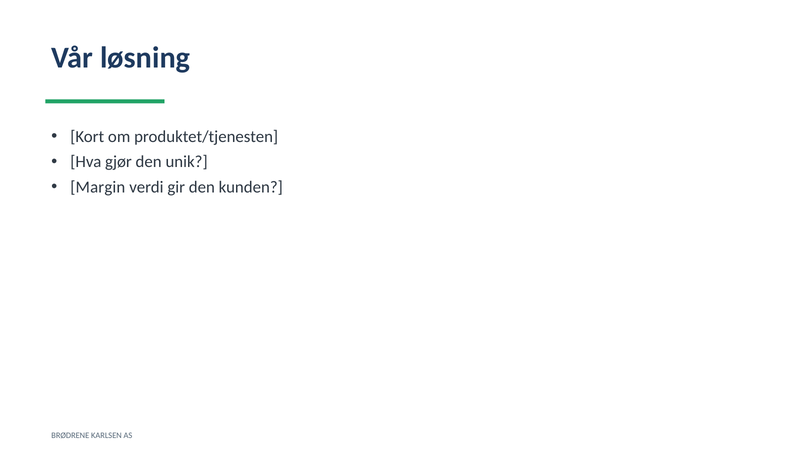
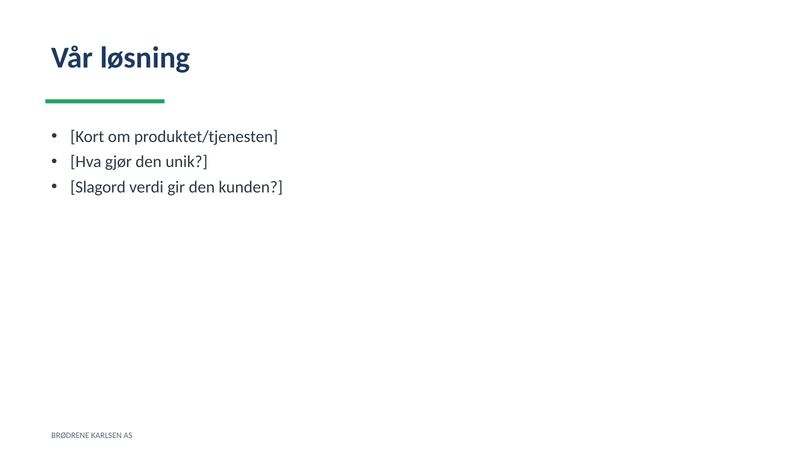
Margin: Margin -> Slagord (98, 187)
